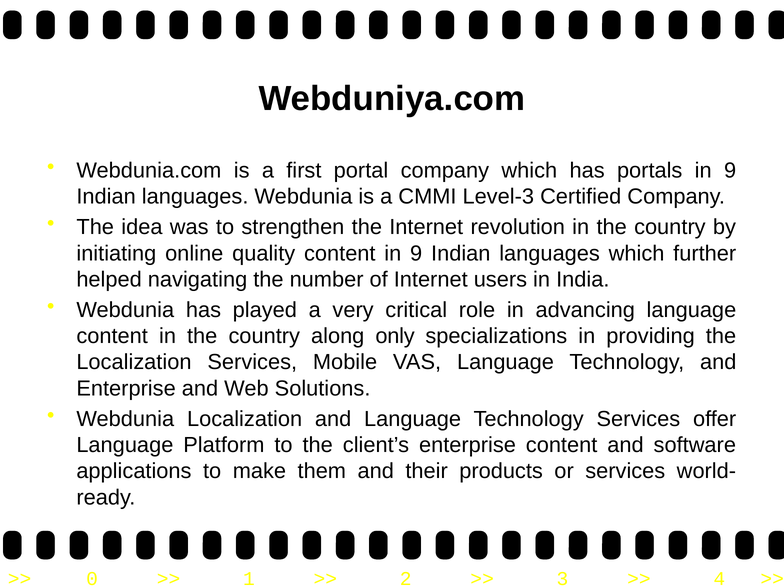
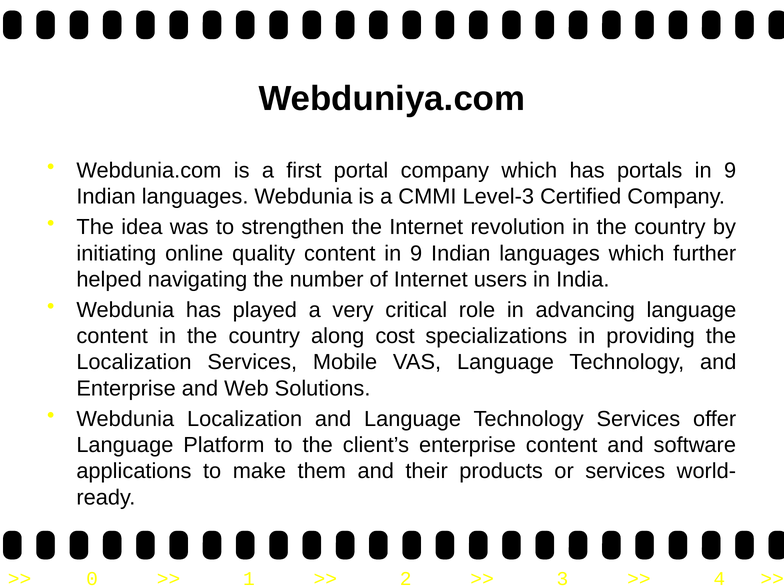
only: only -> cost (395, 336)
